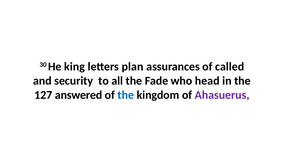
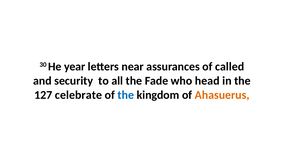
king: king -> year (75, 66)
plan: plan -> near (133, 66)
answered: answered -> celebrate (78, 95)
Ahasuerus colour: purple -> orange (222, 95)
